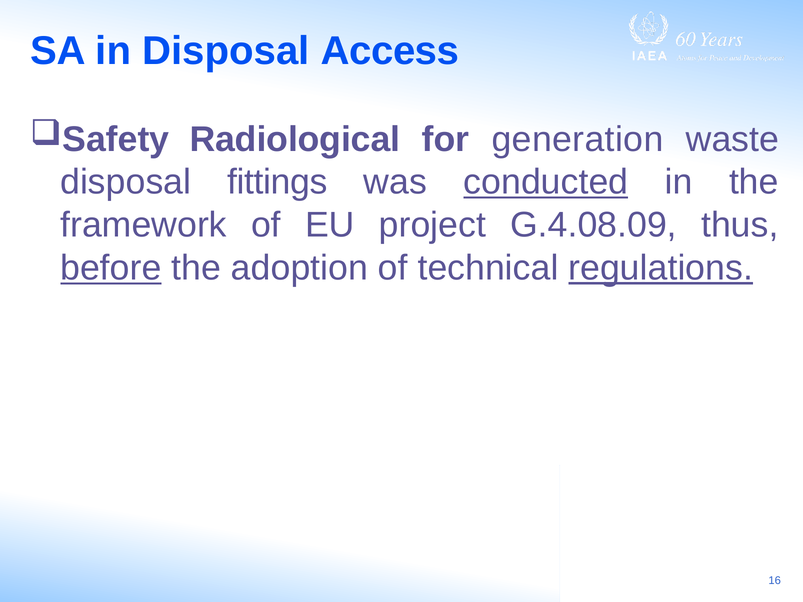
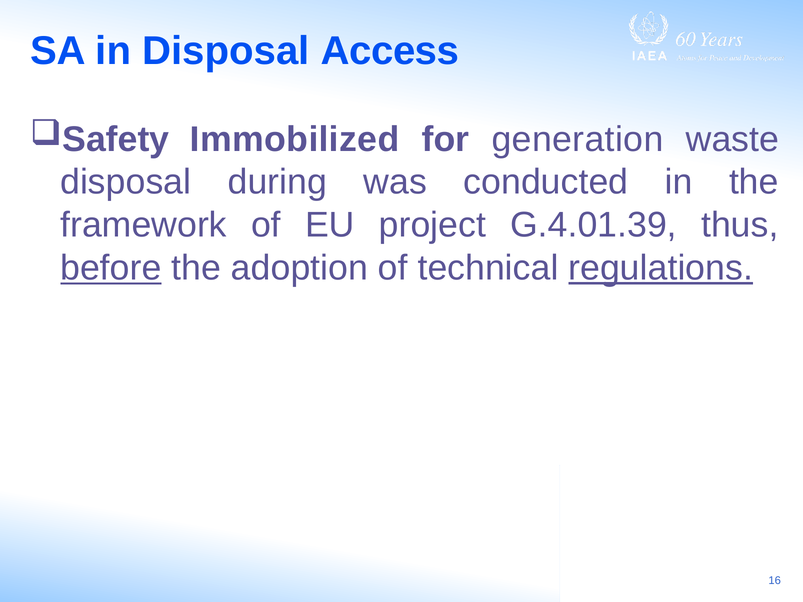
Radiological: Radiological -> Immobilized (295, 139)
fittings: fittings -> during (277, 182)
conducted underline: present -> none (546, 182)
G.4.08.09: G.4.08.09 -> G.4.01.39 (594, 225)
